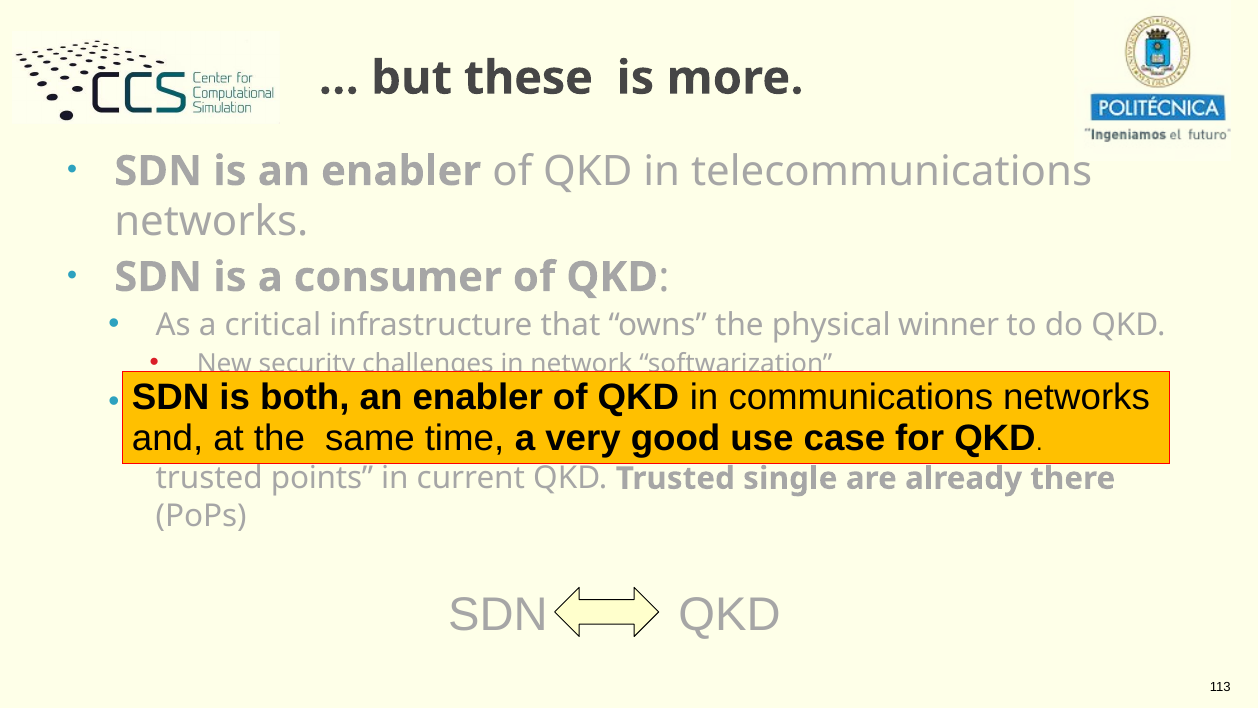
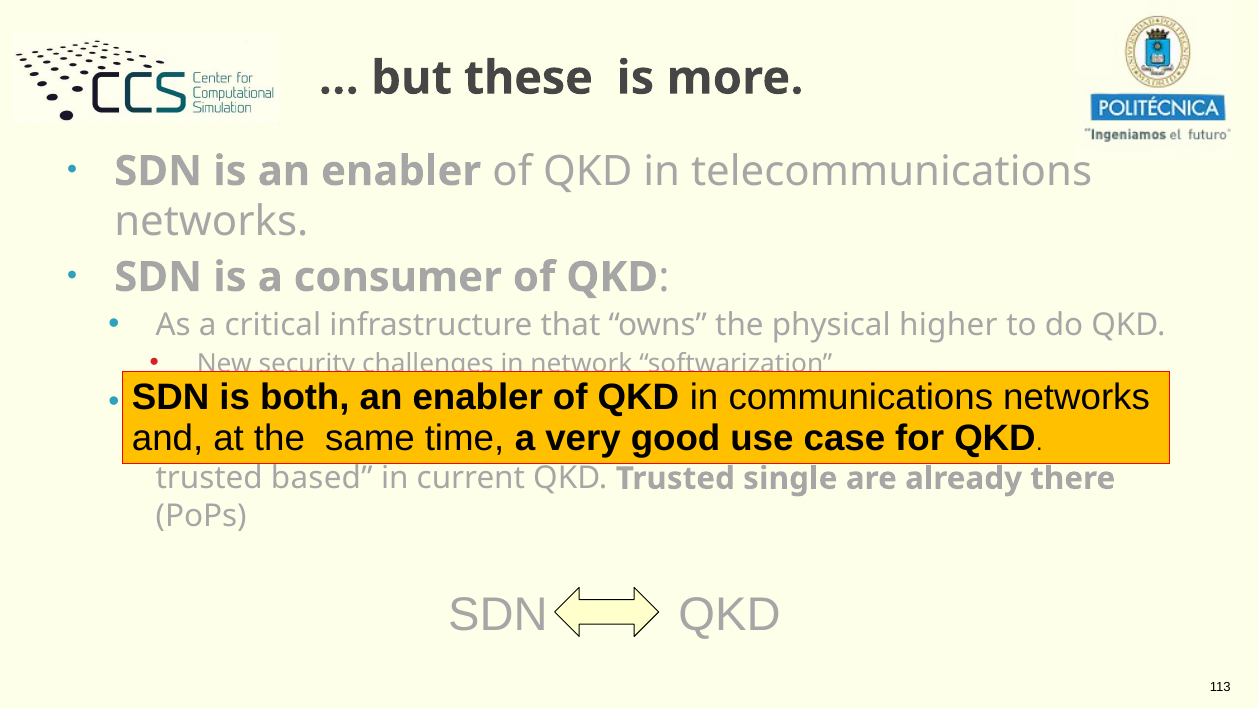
winner: winner -> higher (948, 325)
points: points -> based (322, 478)
